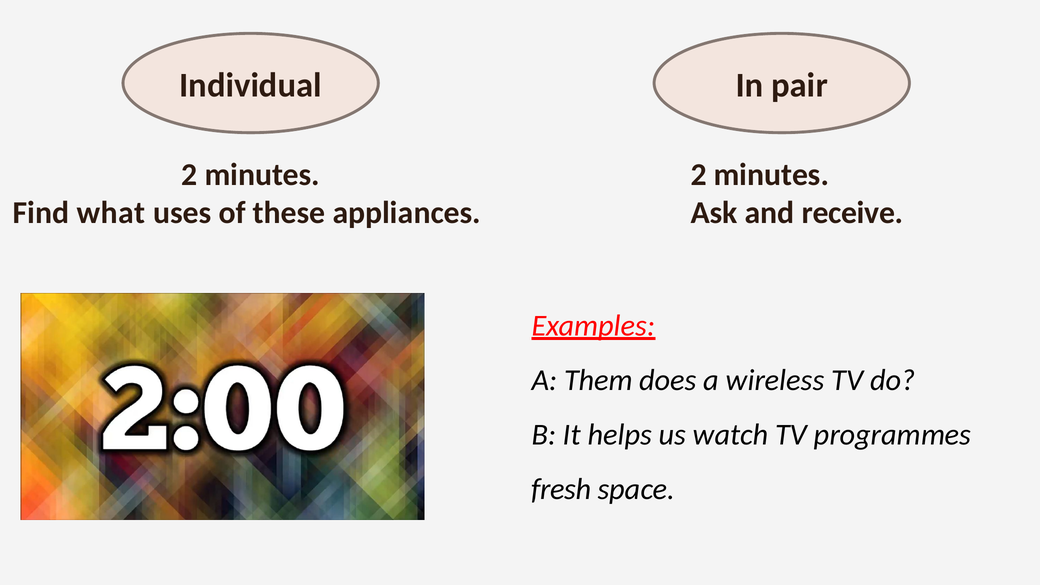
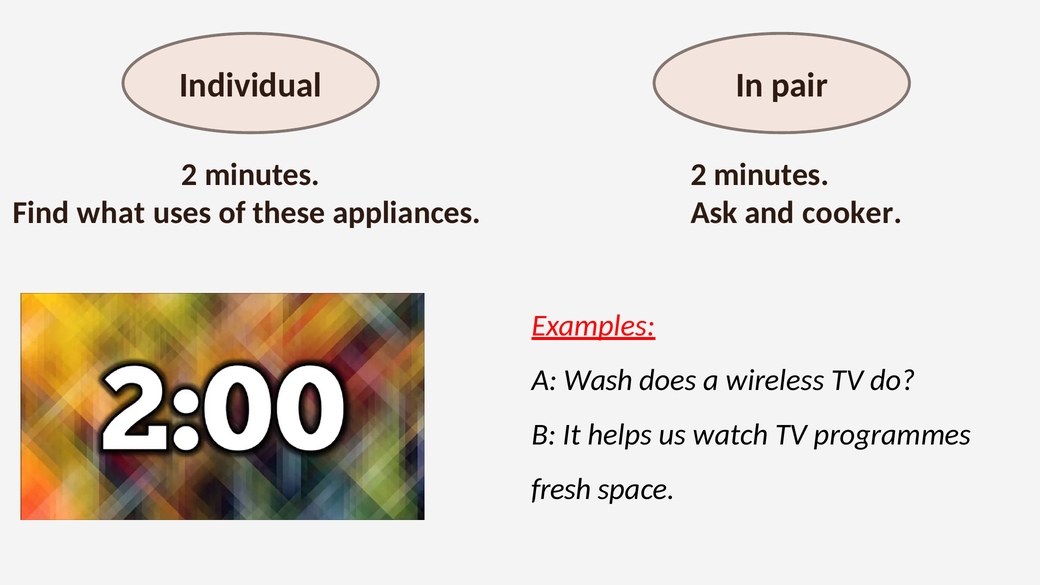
receive: receive -> cooker (852, 213)
Them: Them -> Wash (598, 380)
